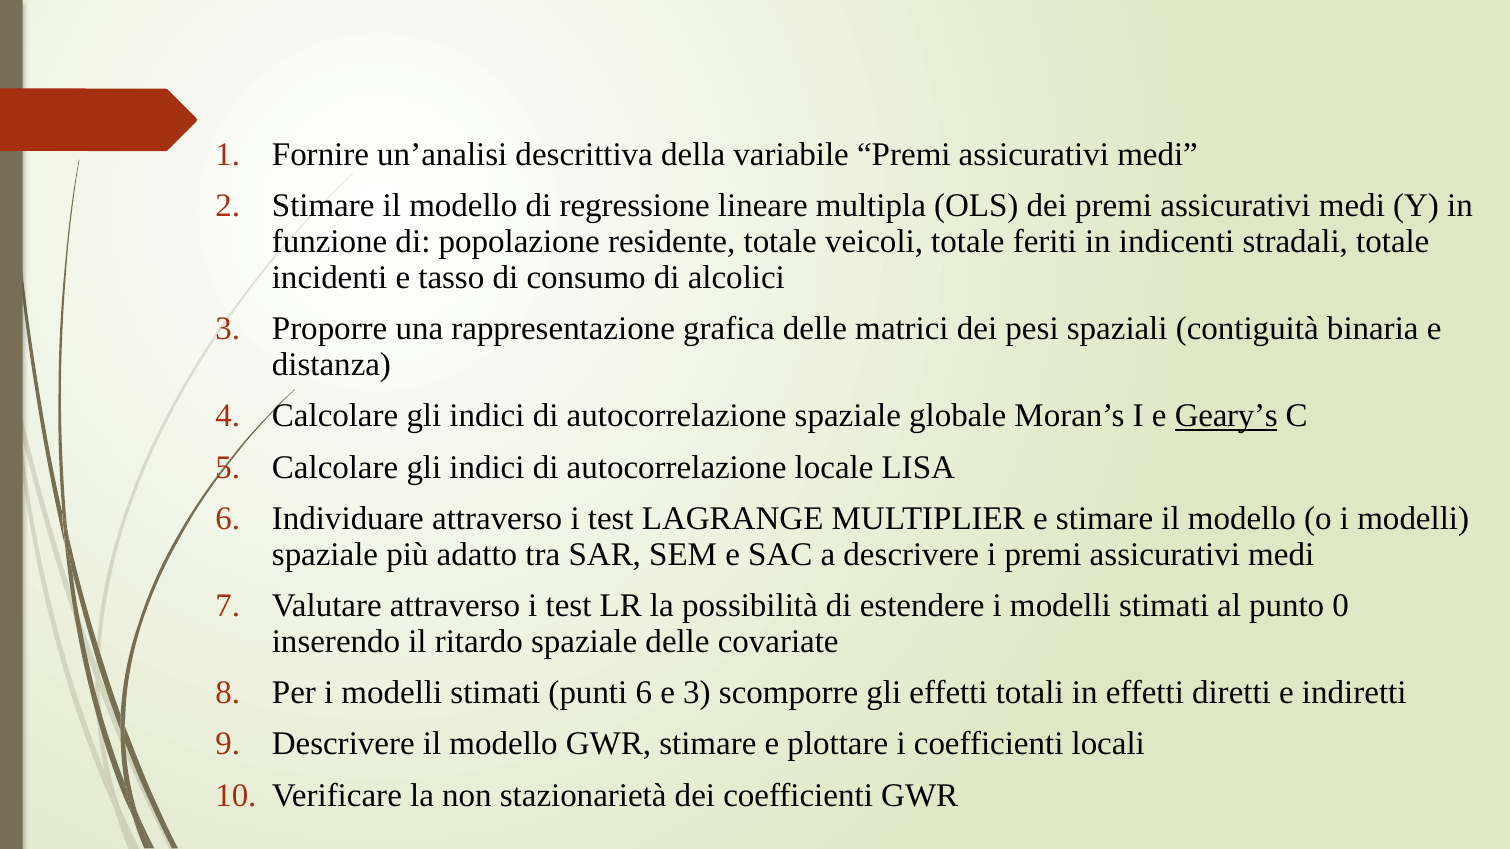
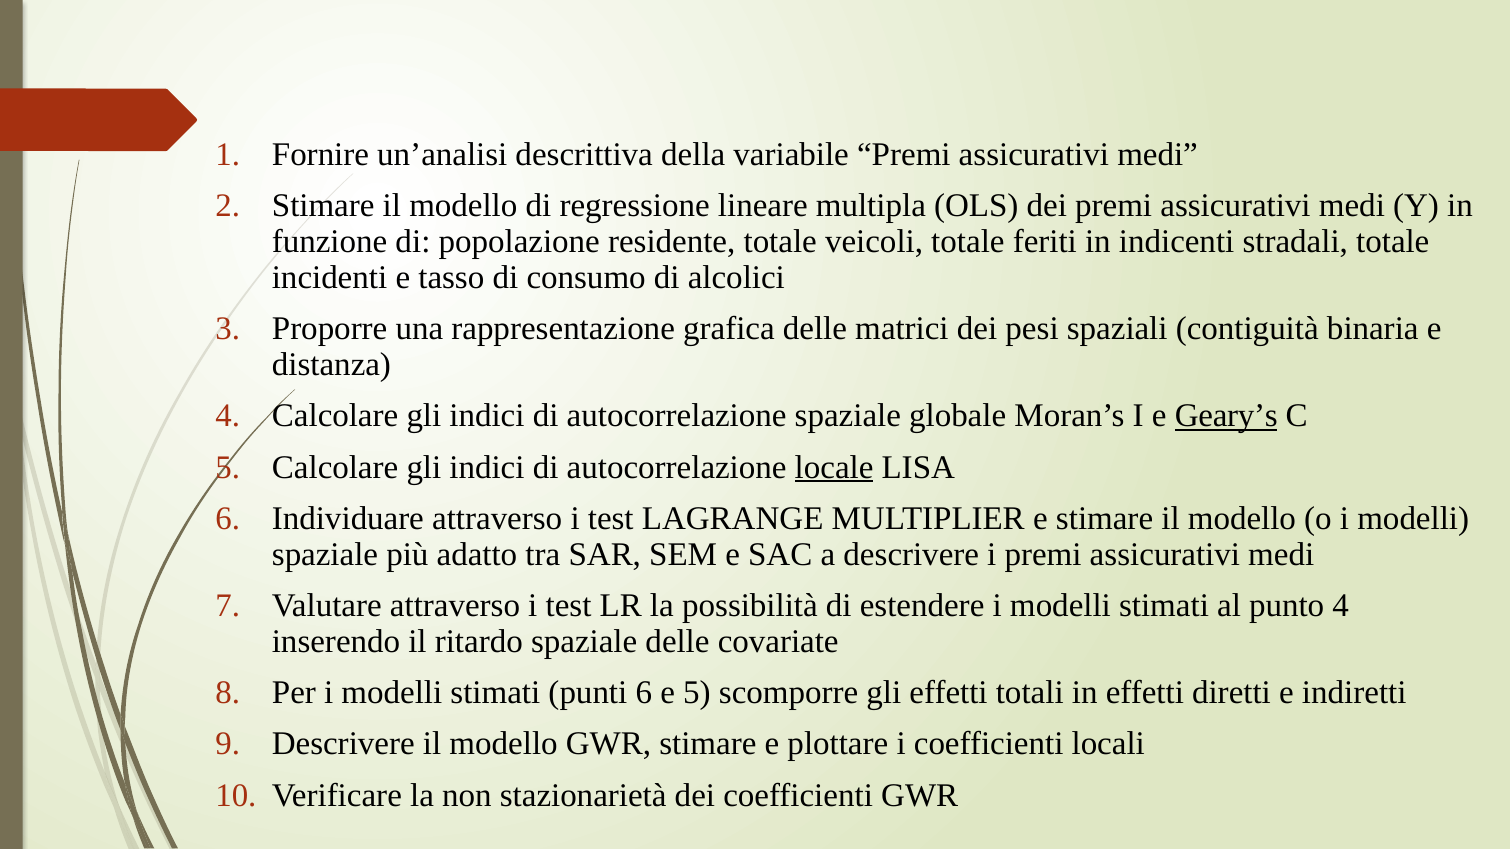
locale underline: none -> present (834, 467)
punto 0: 0 -> 4 (1341, 606)
e 3: 3 -> 5 (697, 693)
